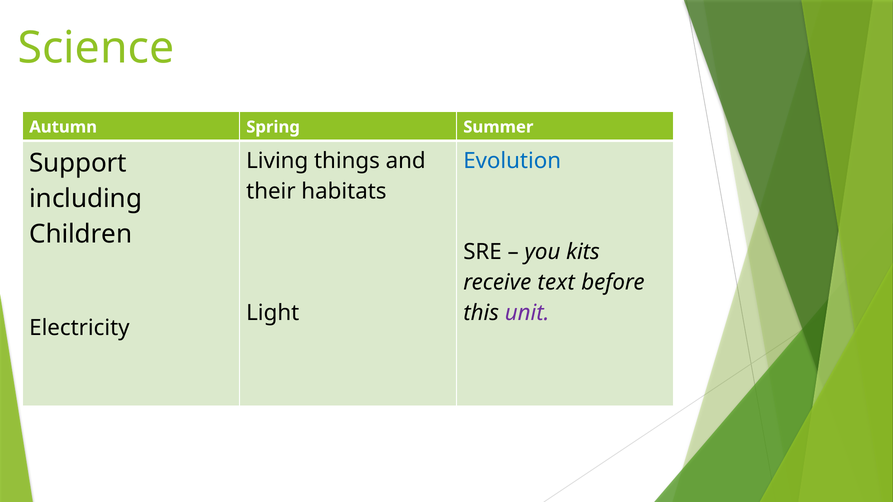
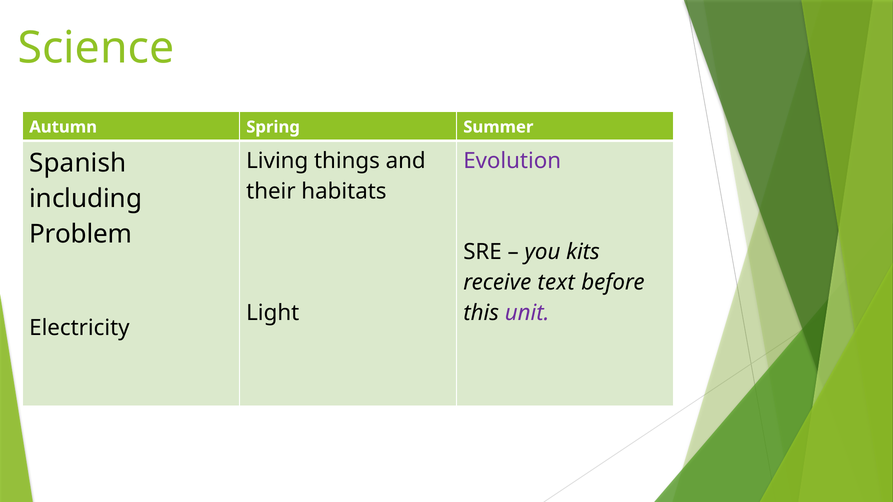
Evolution colour: blue -> purple (512, 161)
Support: Support -> Spanish (78, 163)
Children: Children -> Problem (81, 234)
